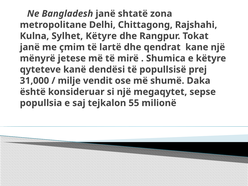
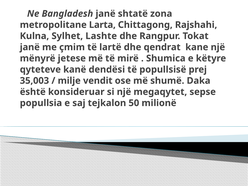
Delhi: Delhi -> Larta (102, 25)
Sylhet Këtyre: Këtyre -> Lashte (101, 36)
31,000: 31,000 -> 35,003 (34, 81)
55: 55 -> 50 (134, 103)
